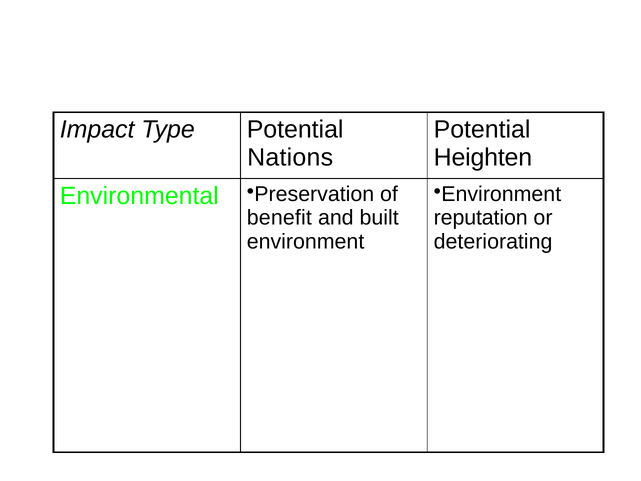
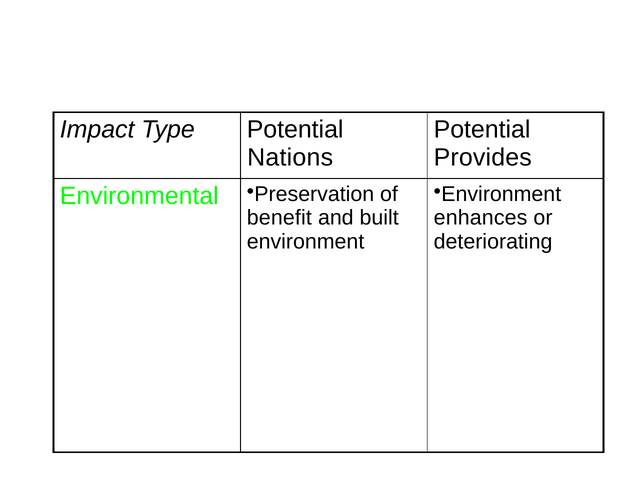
Heighten: Heighten -> Provides (483, 157)
reputation: reputation -> enhances (481, 218)
